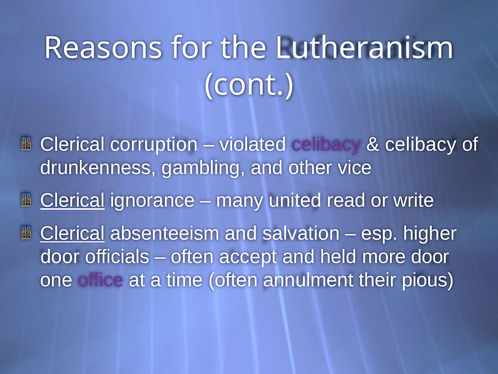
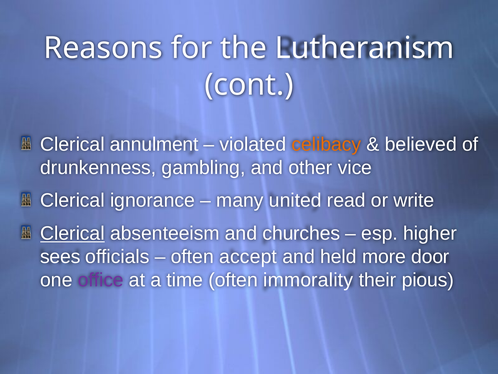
corruption: corruption -> annulment (154, 144)
celibacy colour: purple -> orange (326, 144)
celibacy: celibacy -> believed (421, 144)
Clerical underline: present -> none (72, 200)
salvation: salvation -> churches (301, 233)
door: door -> sees (60, 257)
annulment: annulment -> immorality (308, 280)
